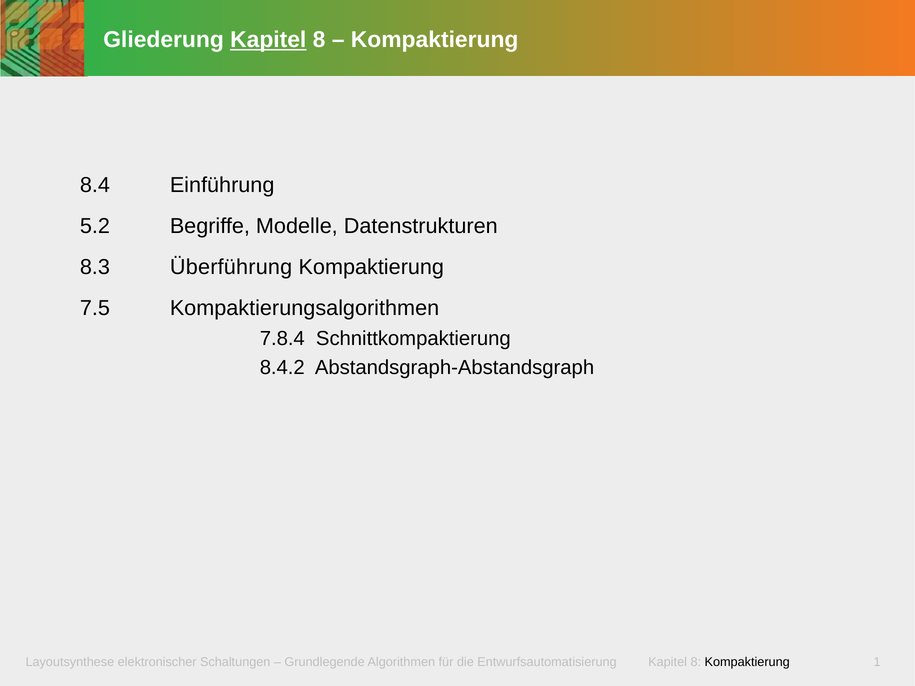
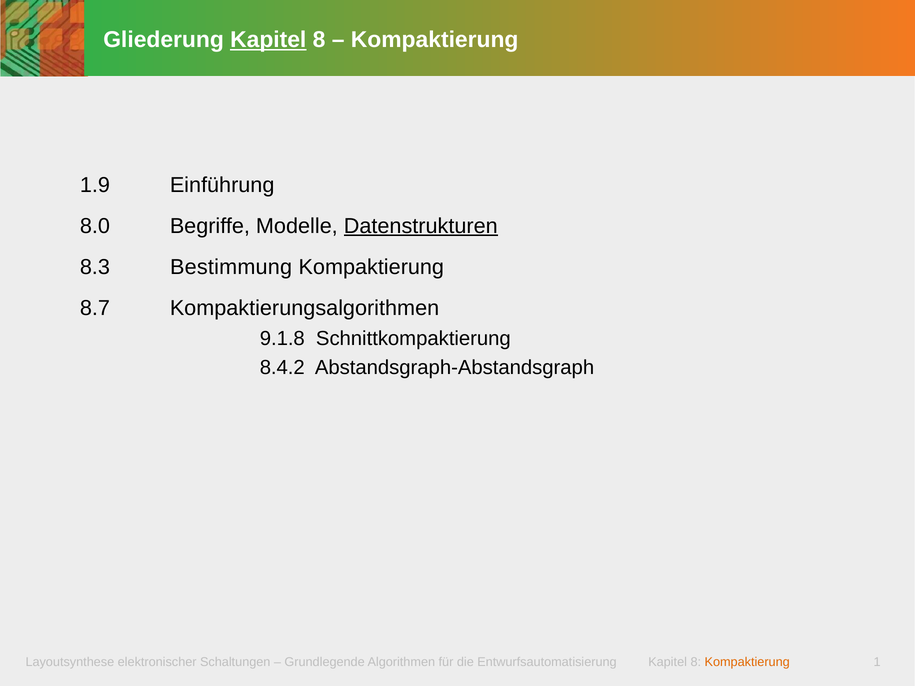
8.4: 8.4 -> 1.9 (95, 185)
5.2: 5.2 -> 8.0 (95, 226)
Datenstrukturen underline: none -> present (421, 226)
Überführung: Überführung -> Bestimmung (231, 267)
7.5: 7.5 -> 8.7 (95, 308)
7.8.4: 7.8.4 -> 9.1.8 (282, 339)
Kompaktierung colour: black -> orange (747, 662)
